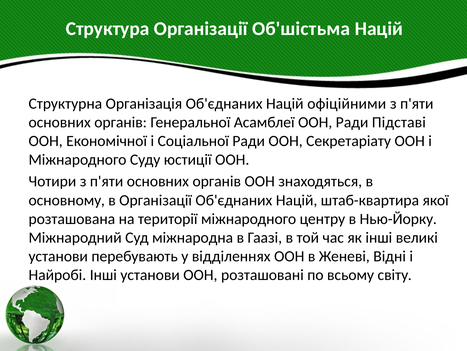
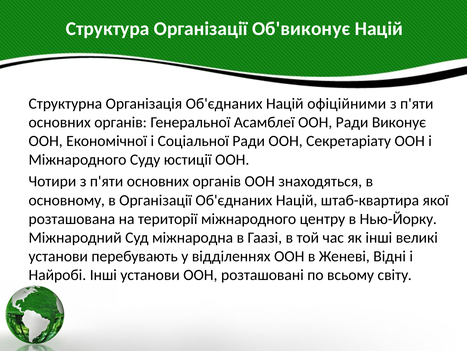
Об'шістьма: Об'шістьма -> Об'виконує (301, 29)
Підставі: Підставі -> Виконує (399, 122)
